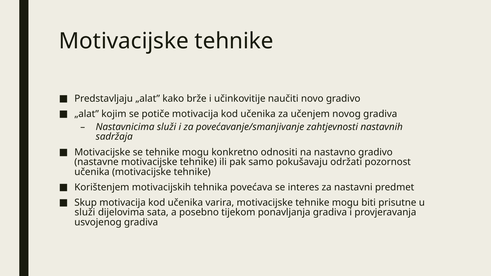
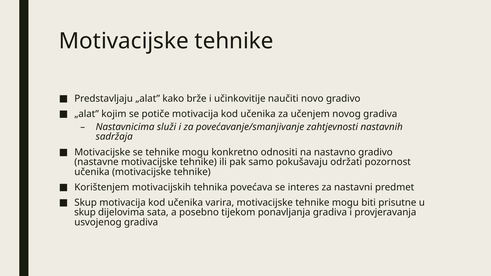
služi: služi -> skup (85, 213)
